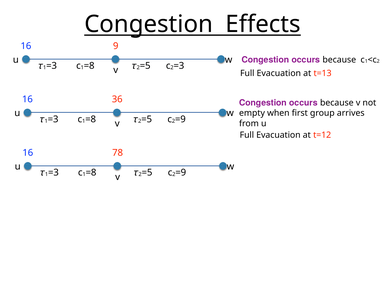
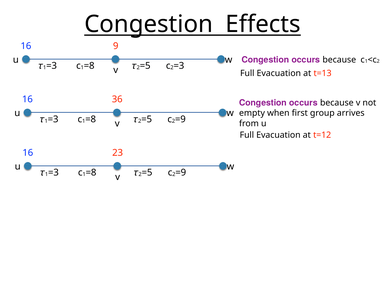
78: 78 -> 23 (118, 153)
